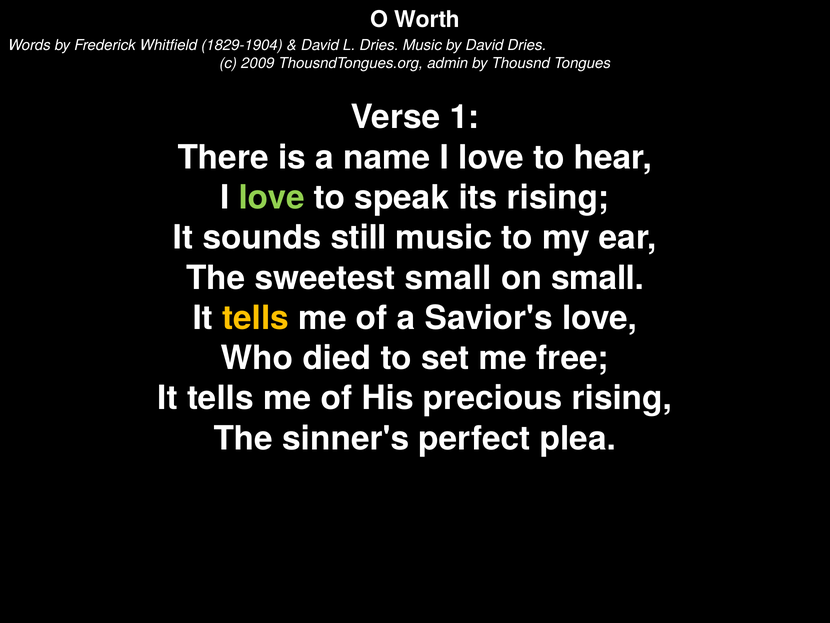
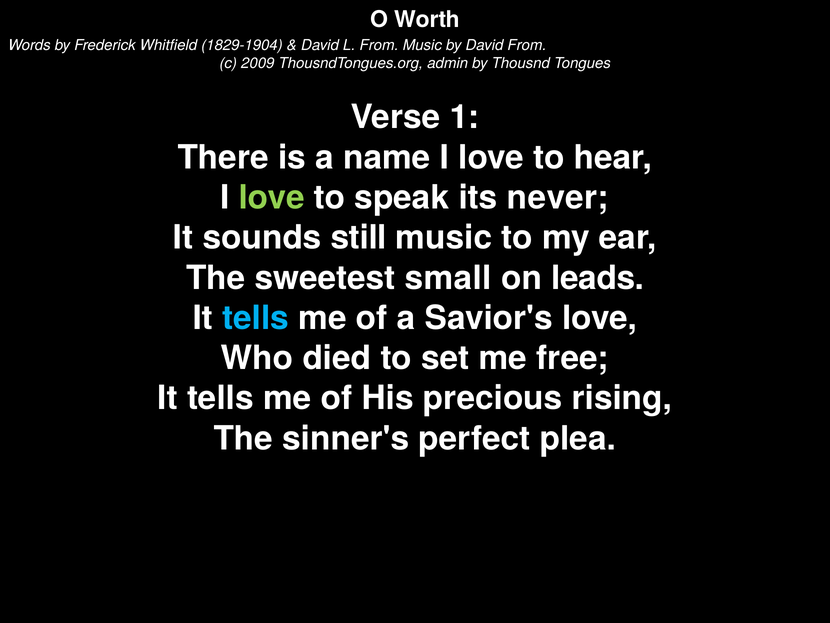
L Dries: Dries -> From (379, 45)
David Dries: Dries -> From (527, 45)
its rising: rising -> never (558, 197)
on small: small -> leads (598, 278)
tells colour: yellow -> light blue (256, 318)
